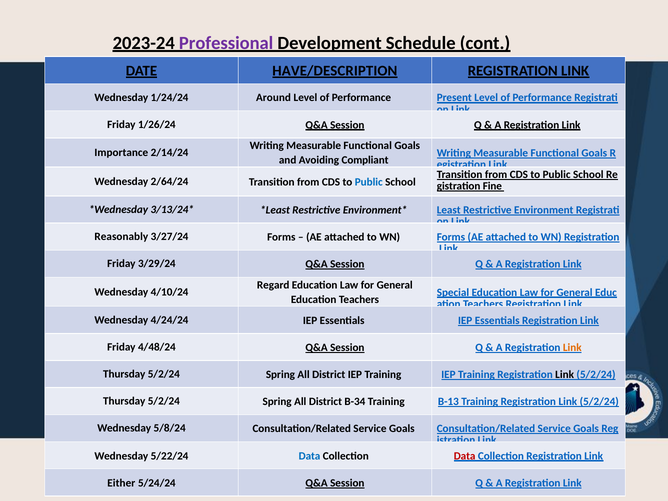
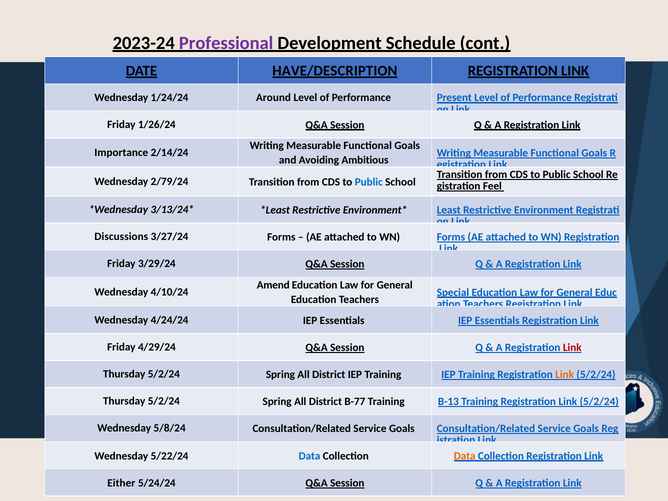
Compliant: Compliant -> Ambitious (365, 160)
2/64/24: 2/64/24 -> 2/79/24 (170, 182)
Fine: Fine -> Feel (492, 186)
Reasonably: Reasonably -> Discussions (121, 237)
Regard: Regard -> Amend (273, 285)
4/48/24: 4/48/24 -> 4/29/24 (157, 347)
Link colour: orange -> red (572, 348)
Link colour: black -> orange (565, 375)
B-34: B-34 -> B-77 (355, 402)
Data colour: red -> orange (465, 456)
